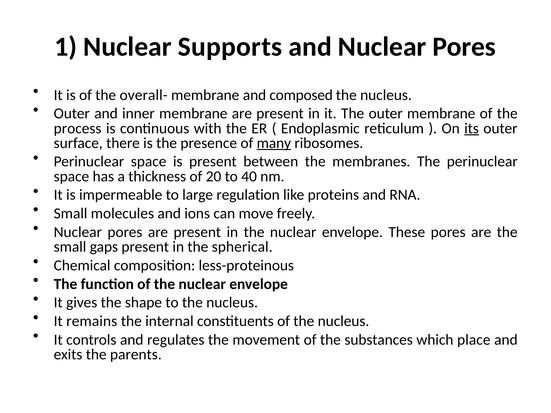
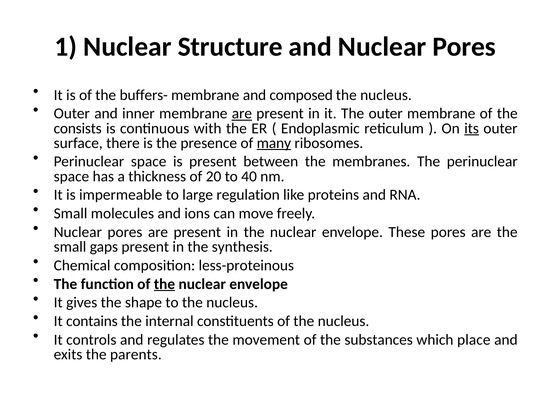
Supports: Supports -> Structure (230, 47)
overall-: overall- -> buffers- (144, 95)
are underline: none -> present (242, 114)
process: process -> consists (78, 128)
spherical: spherical -> synthesis (242, 247)
the underline: none -> present (164, 284)
remains: remains -> contains (92, 321)
